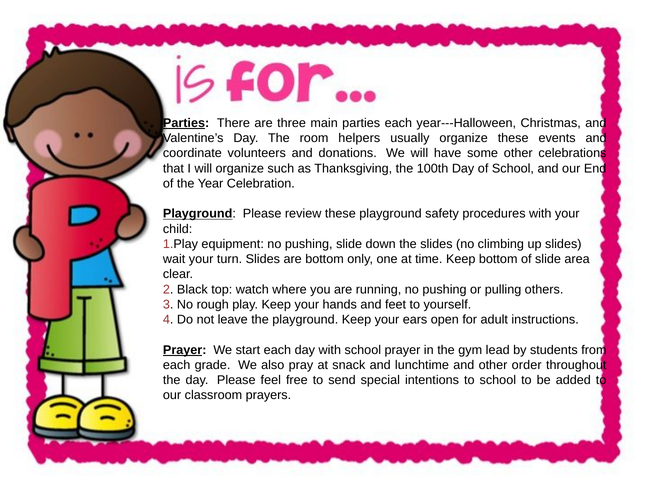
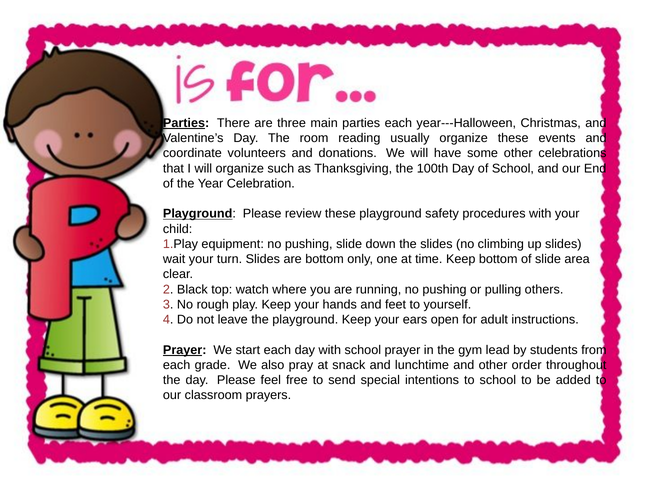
helpers: helpers -> reading (359, 138)
